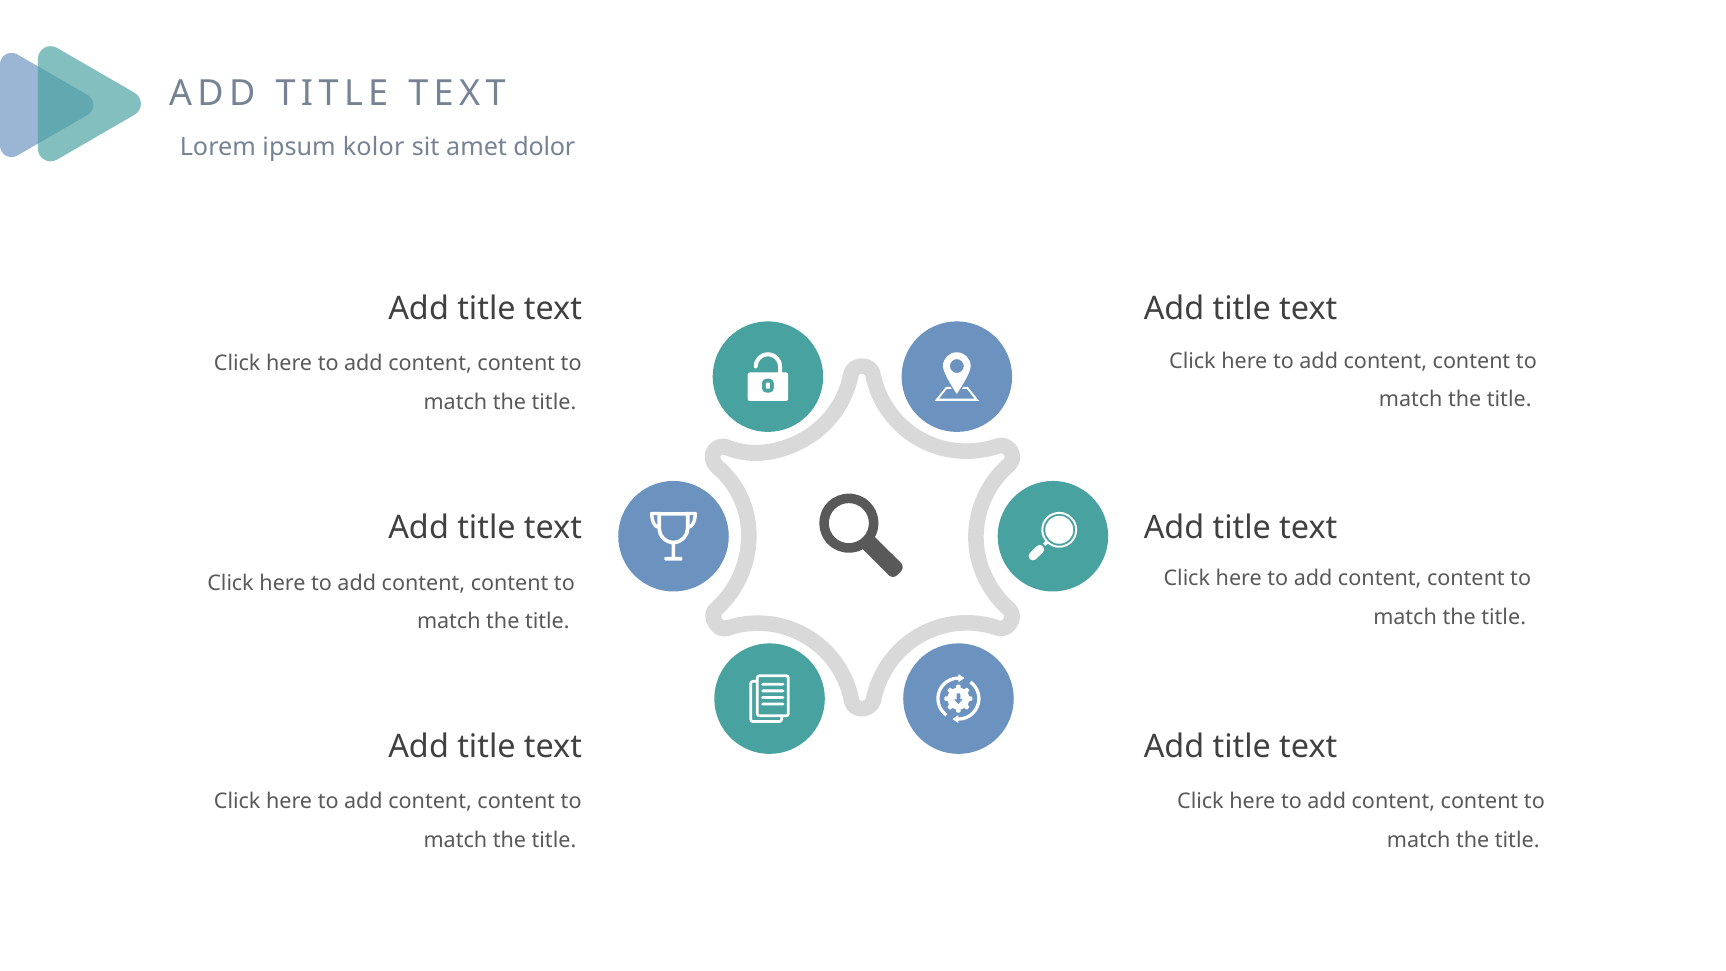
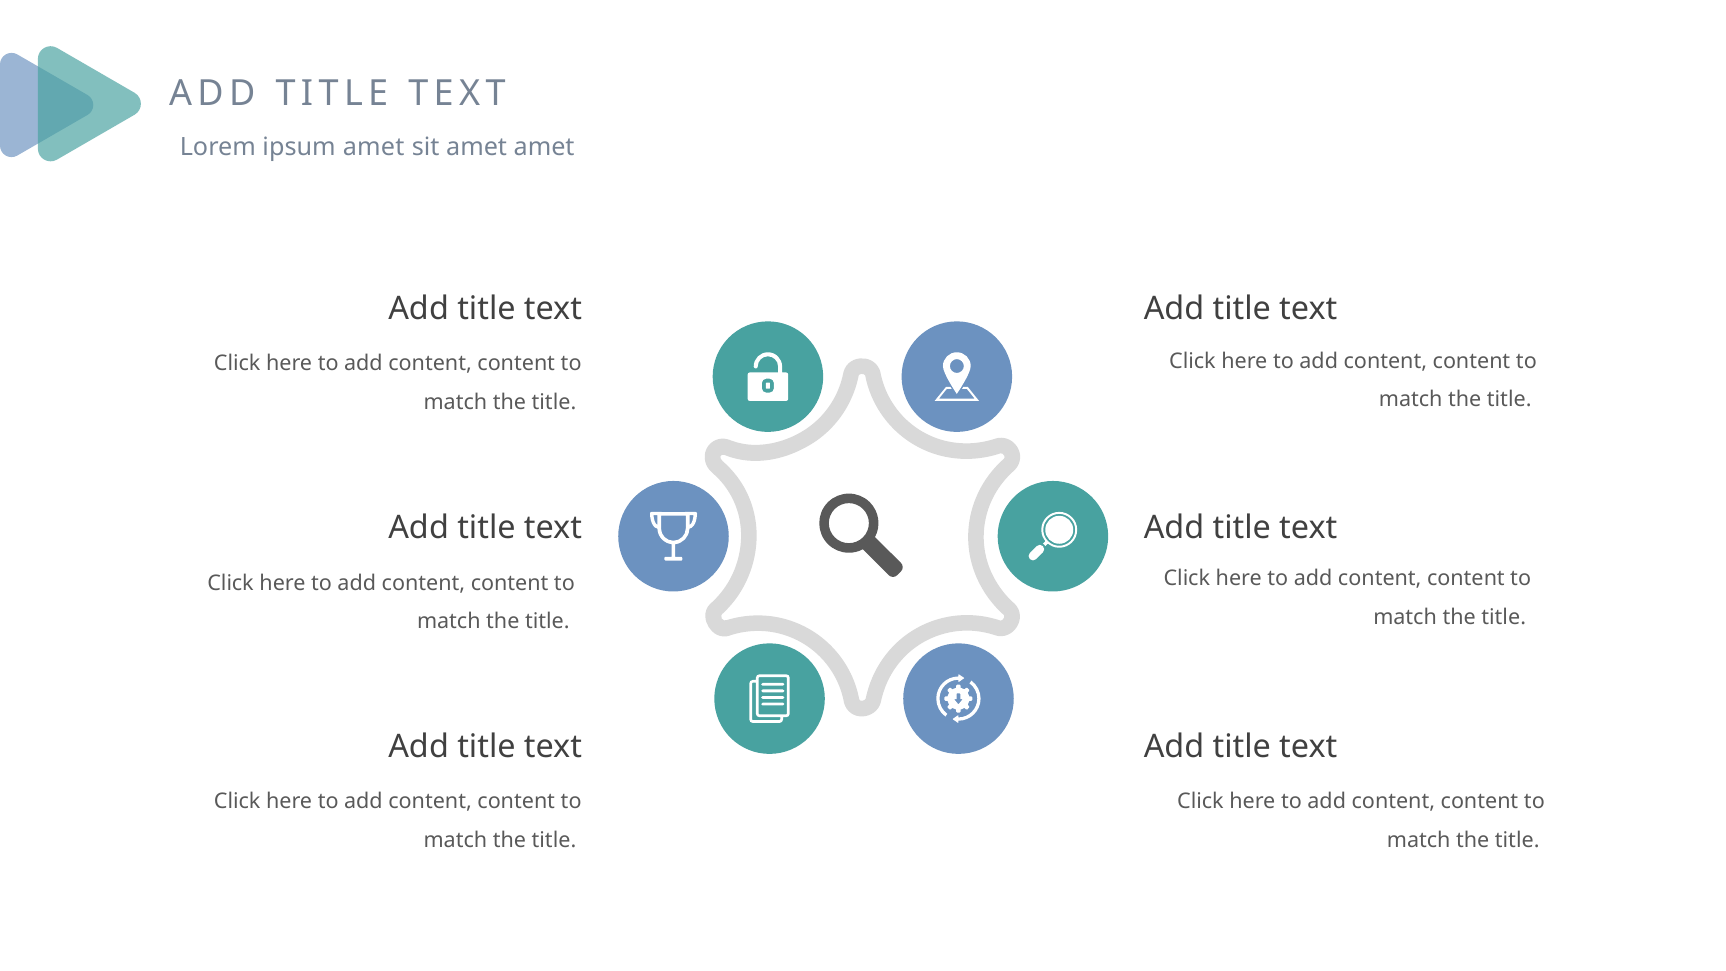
ipsum kolor: kolor -> amet (374, 147)
amet dolor: dolor -> amet (544, 147)
